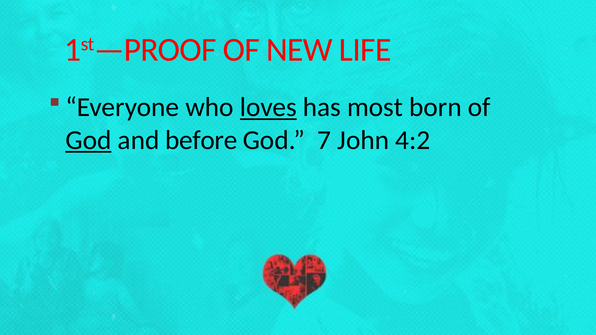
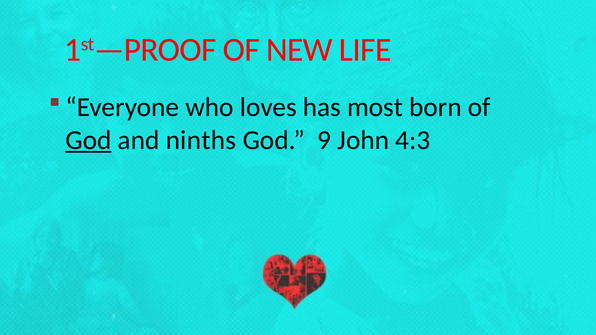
loves underline: present -> none (268, 107)
before: before -> ninths (201, 140)
7: 7 -> 9 (324, 140)
4:2: 4:2 -> 4:3 (413, 140)
